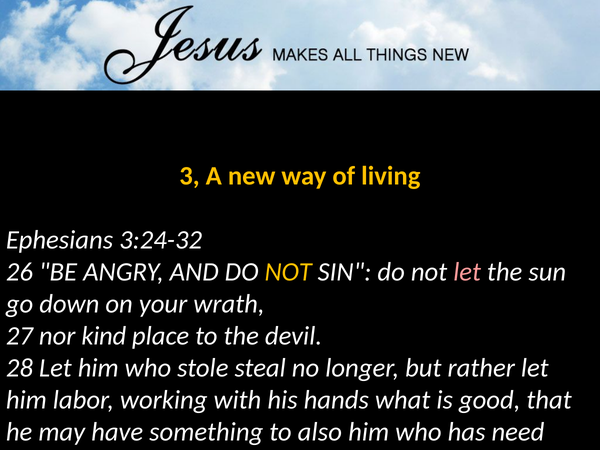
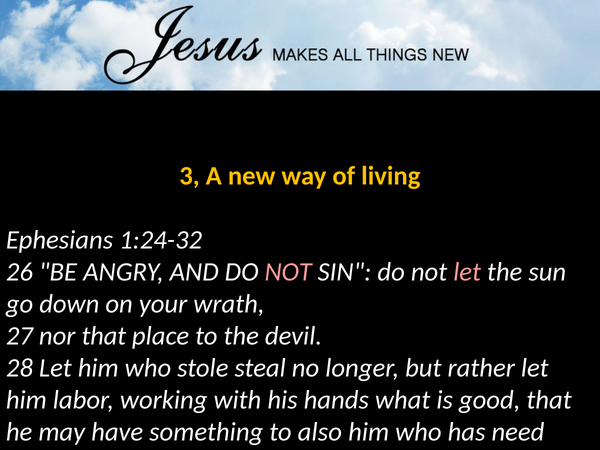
3:24-32: 3:24-32 -> 1:24-32 (161, 240)
NOT colour: yellow -> pink (288, 272)
nor kind: kind -> that (104, 336)
